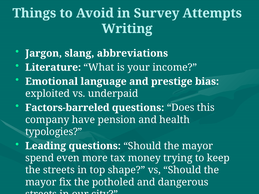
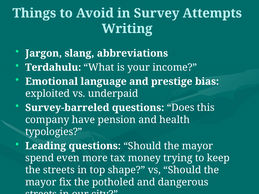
Literature: Literature -> Terdahulu (53, 67)
Factors-barreled: Factors-barreled -> Survey-barreled (67, 108)
